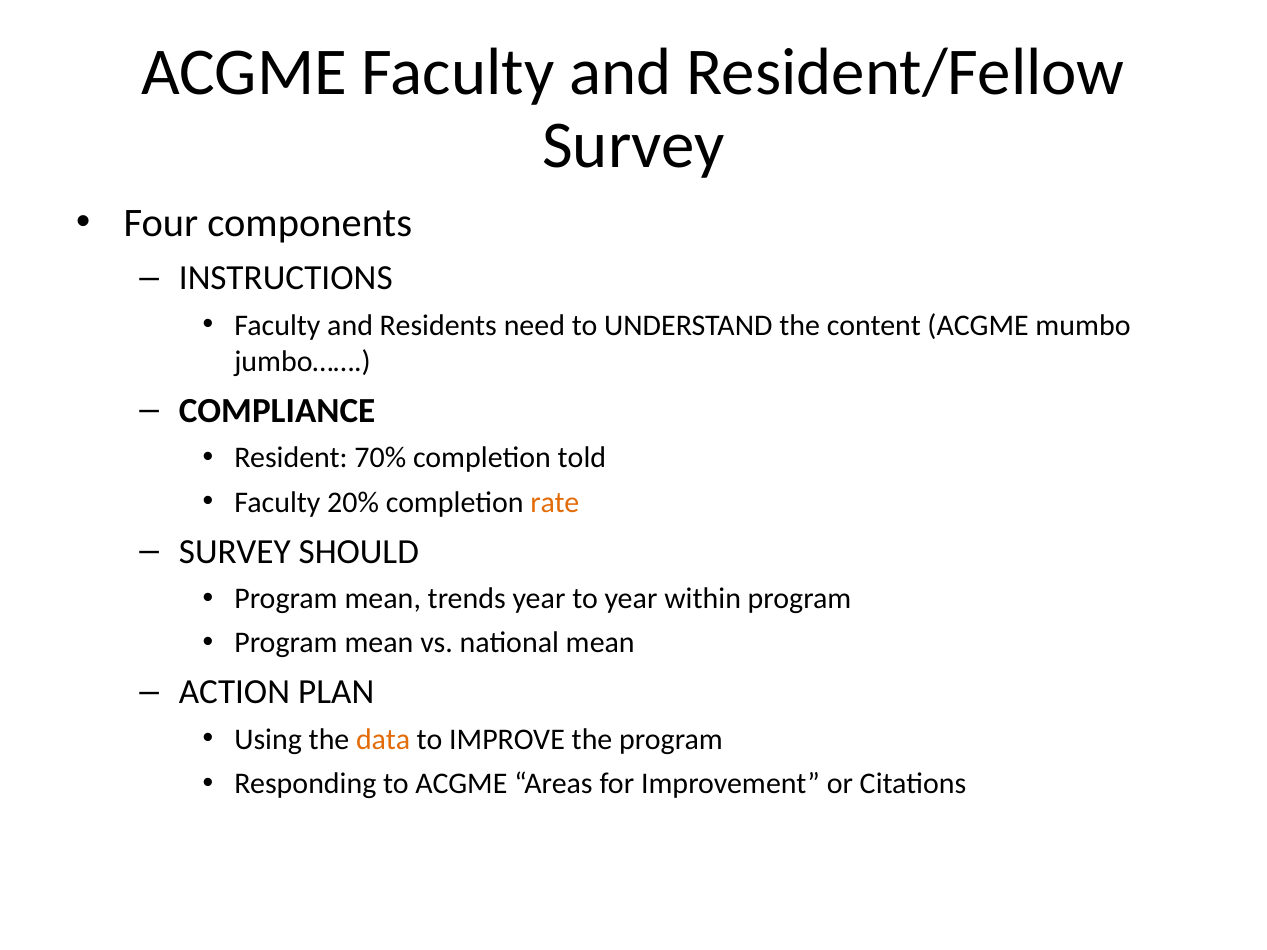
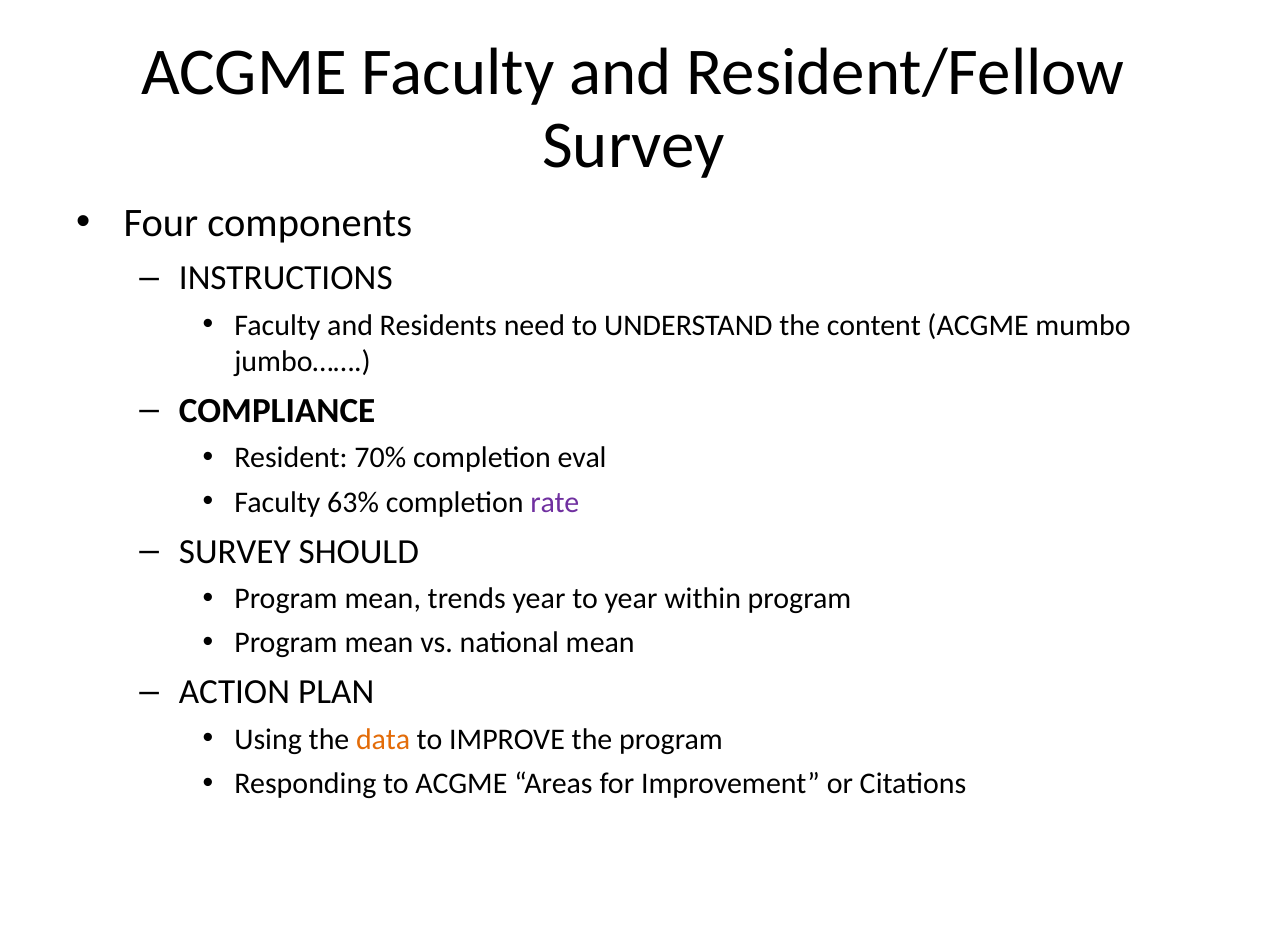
told: told -> eval (582, 458)
20%: 20% -> 63% (353, 502)
rate colour: orange -> purple (555, 502)
